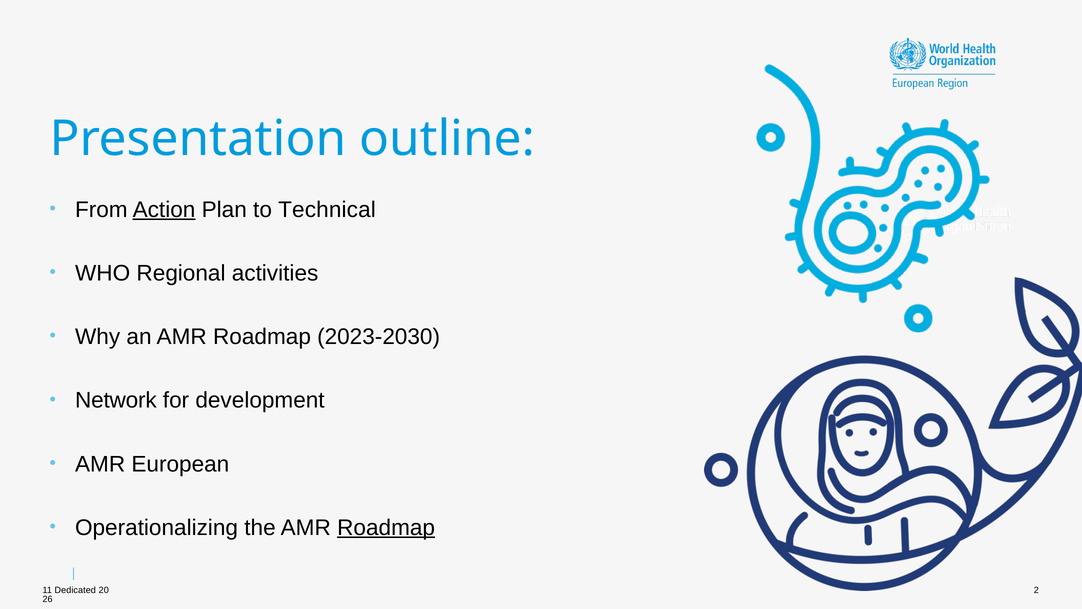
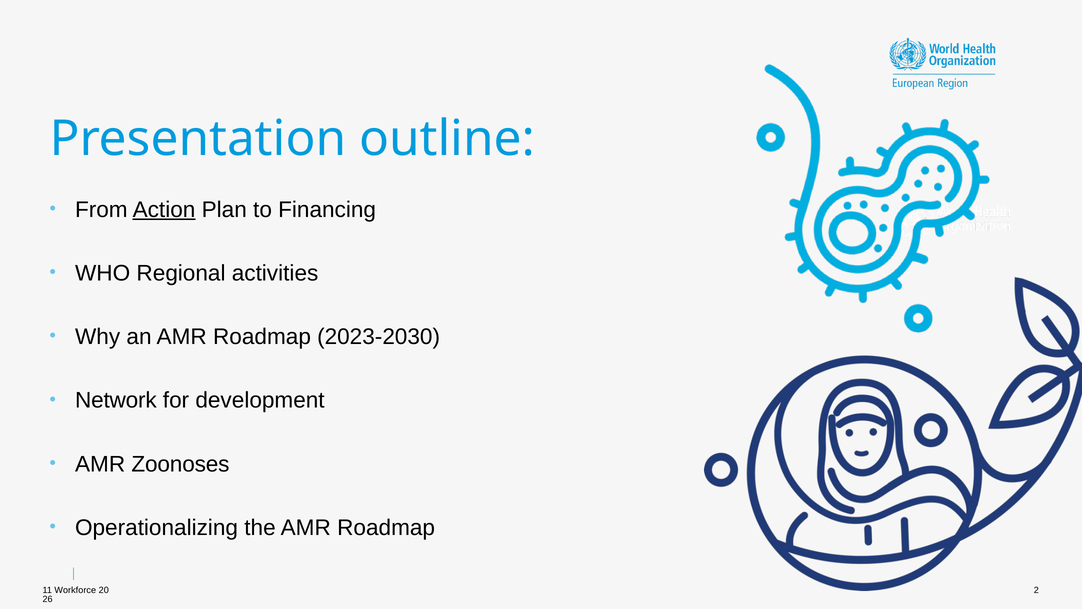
Technical: Technical -> Financing (327, 209)
European: European -> Zoonoses (180, 464)
Roadmap underline: present -> none (386, 527)
Dedicated: Dedicated -> Workforce (75, 590)
